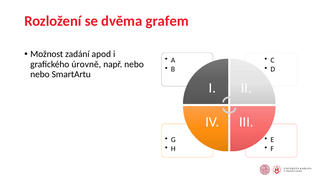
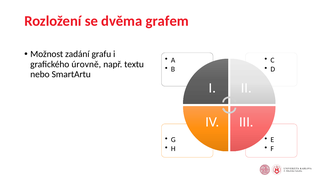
apod: apod -> grafu (101, 54)
např nebo: nebo -> textu (134, 64)
